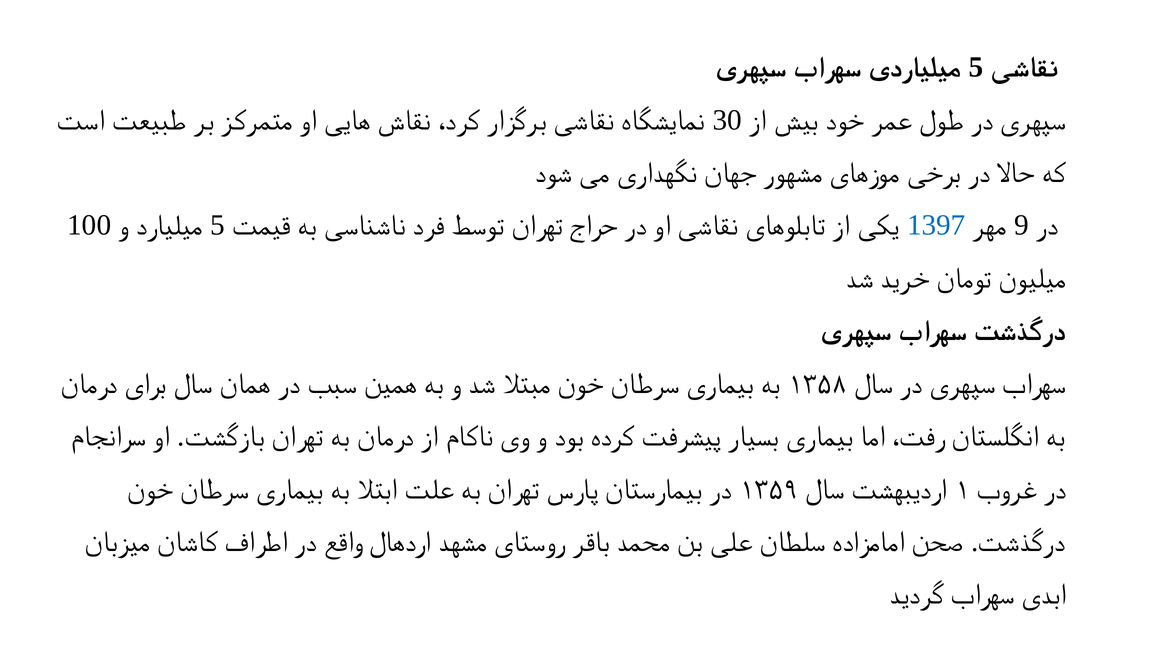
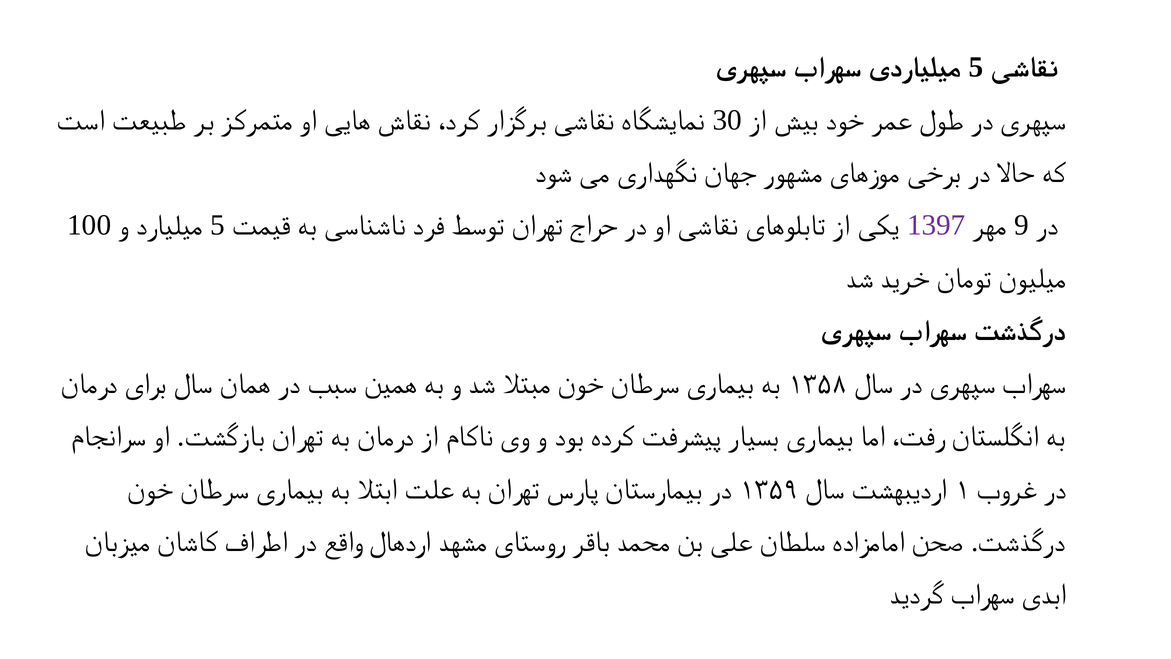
1397 colour: blue -> purple (936, 225)
